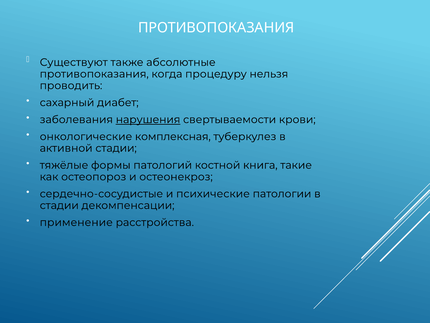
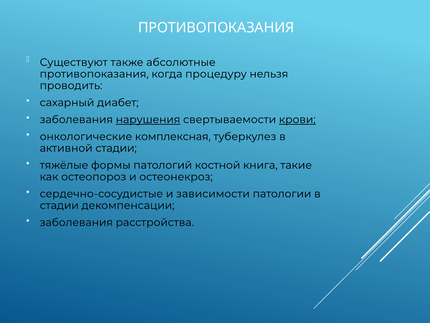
крови underline: none -> present (297, 119)
психические: психические -> зависимости (213, 193)
применение: применение -> заболевания (76, 222)
